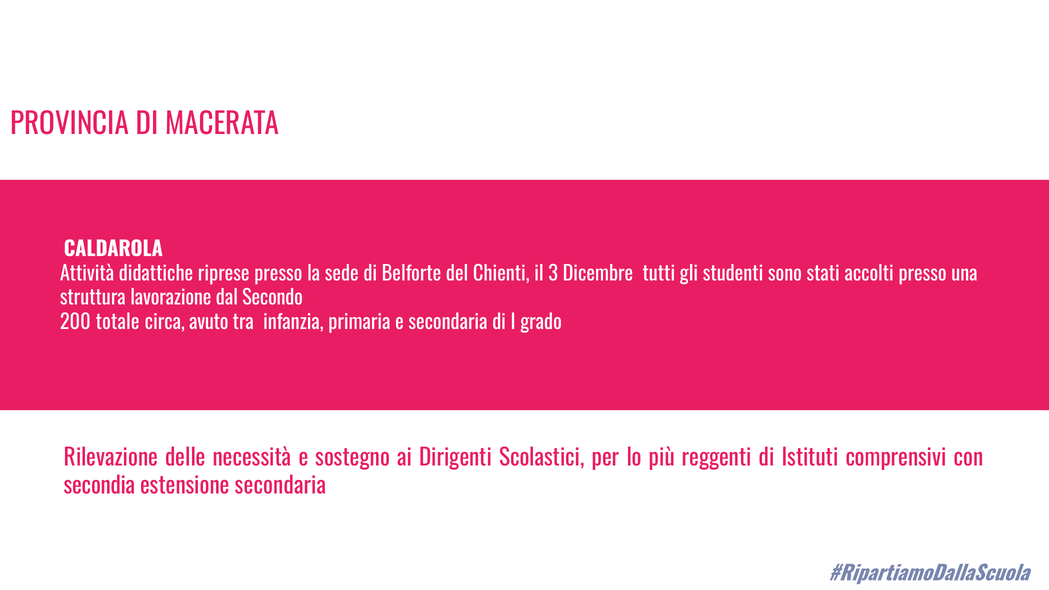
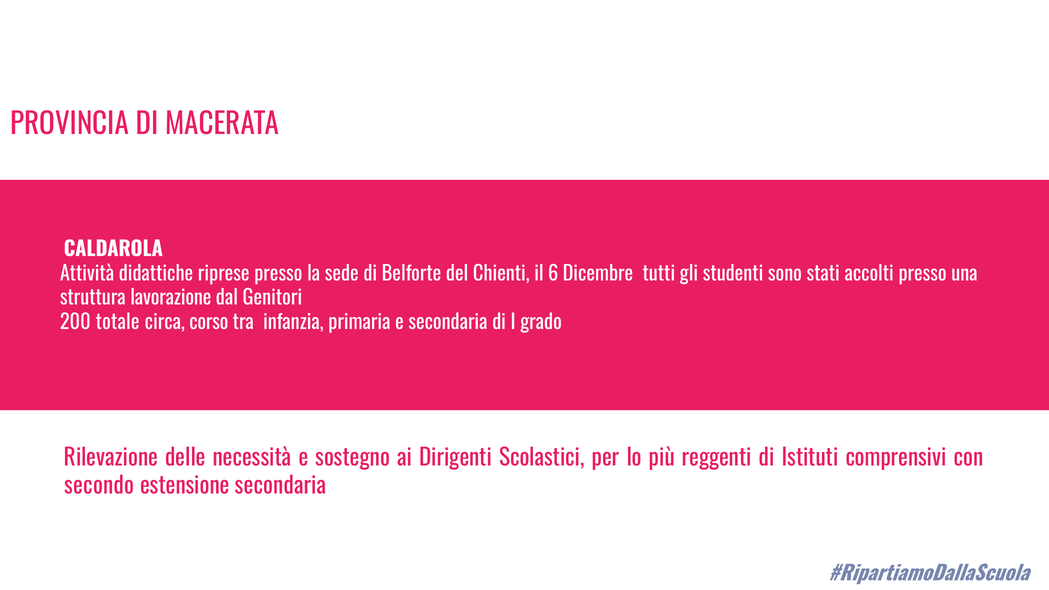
3: 3 -> 6 (553, 274)
Secondo: Secondo -> Genitori (272, 298)
avuto: avuto -> corso (209, 323)
secondia: secondia -> secondo (99, 486)
